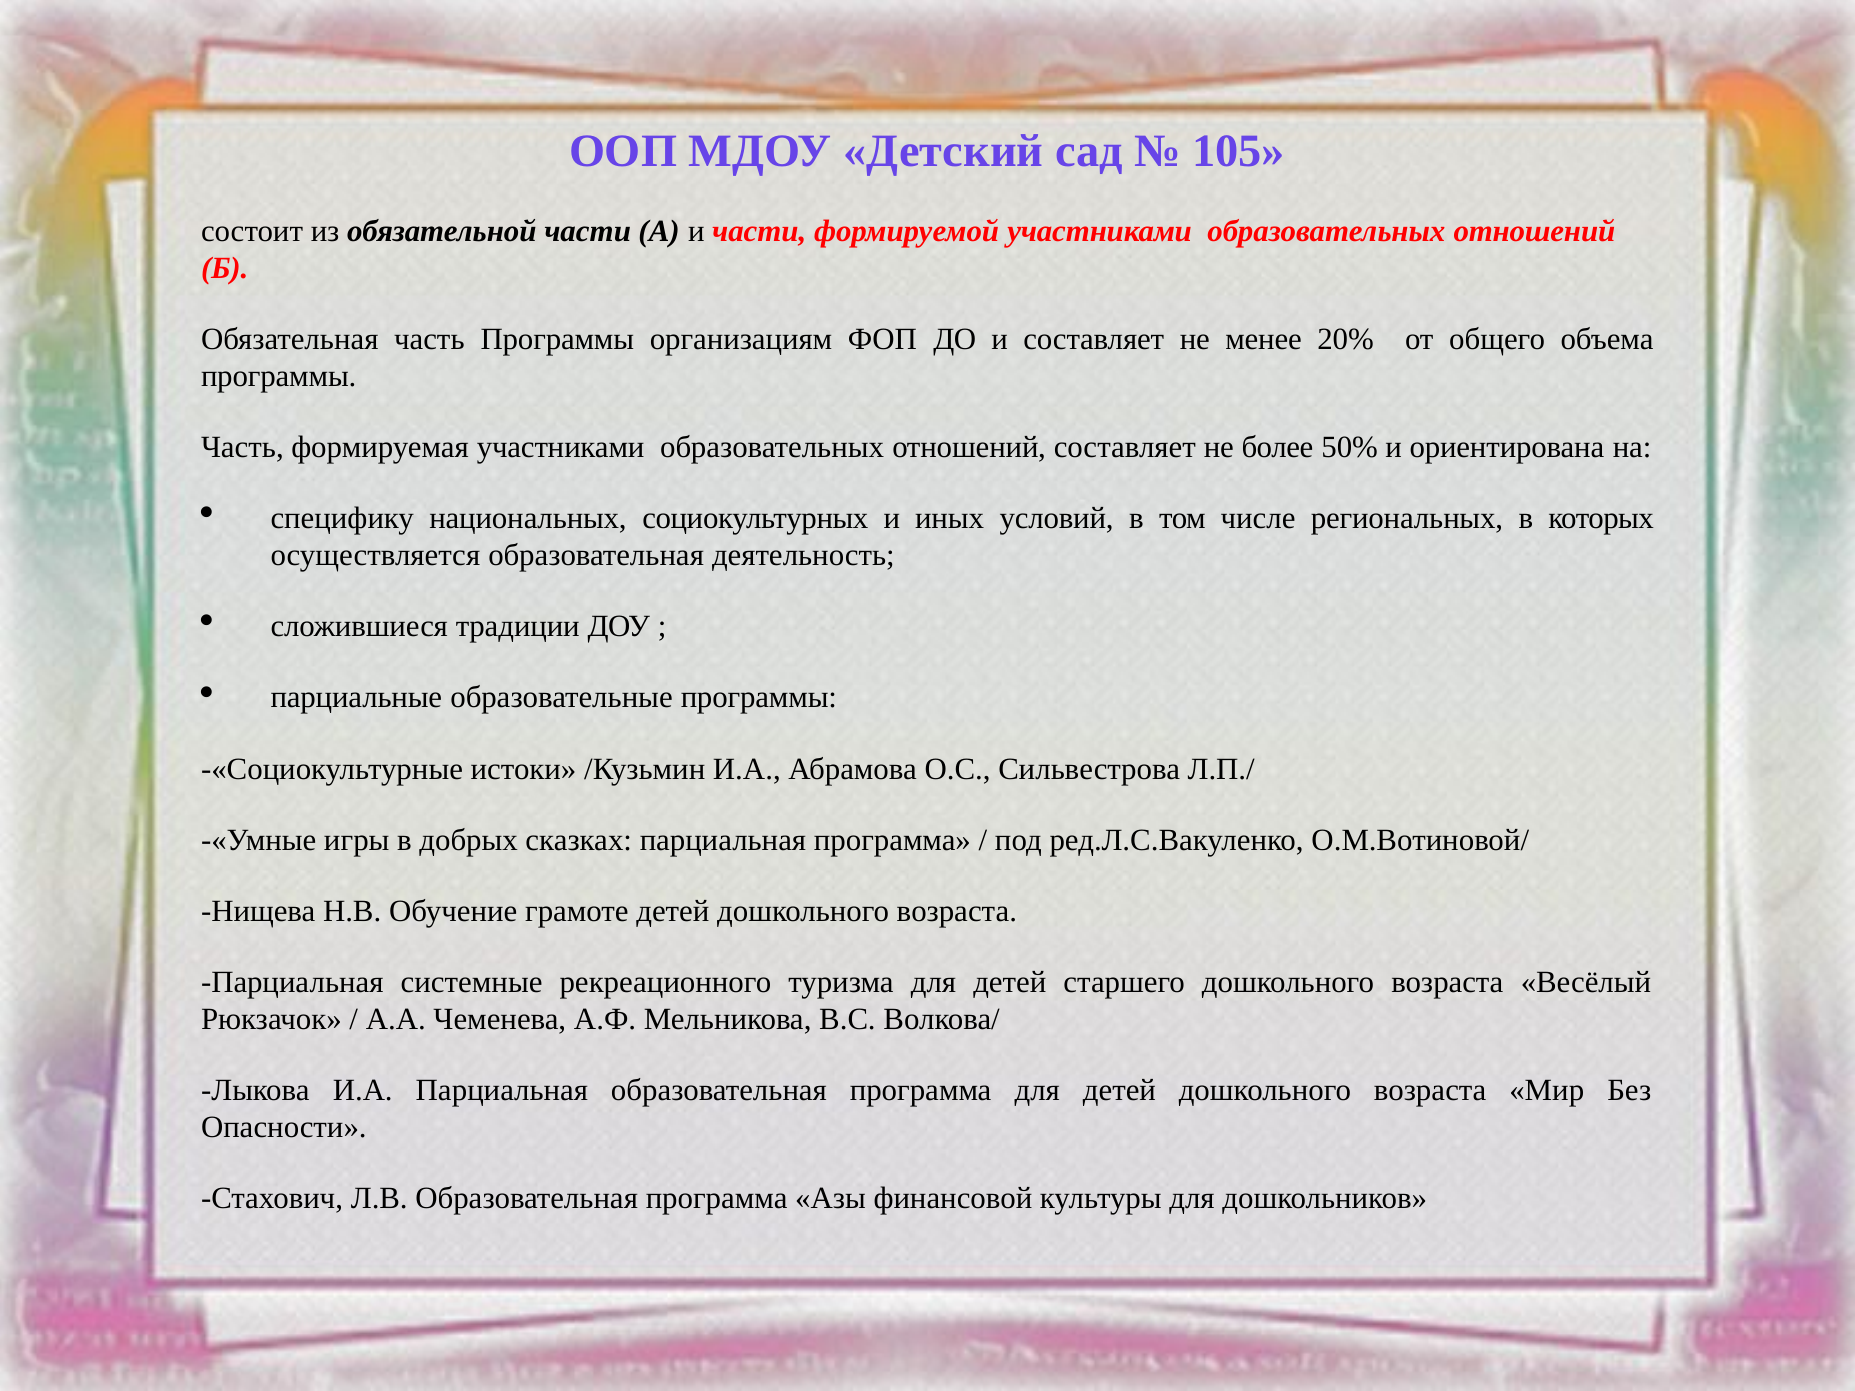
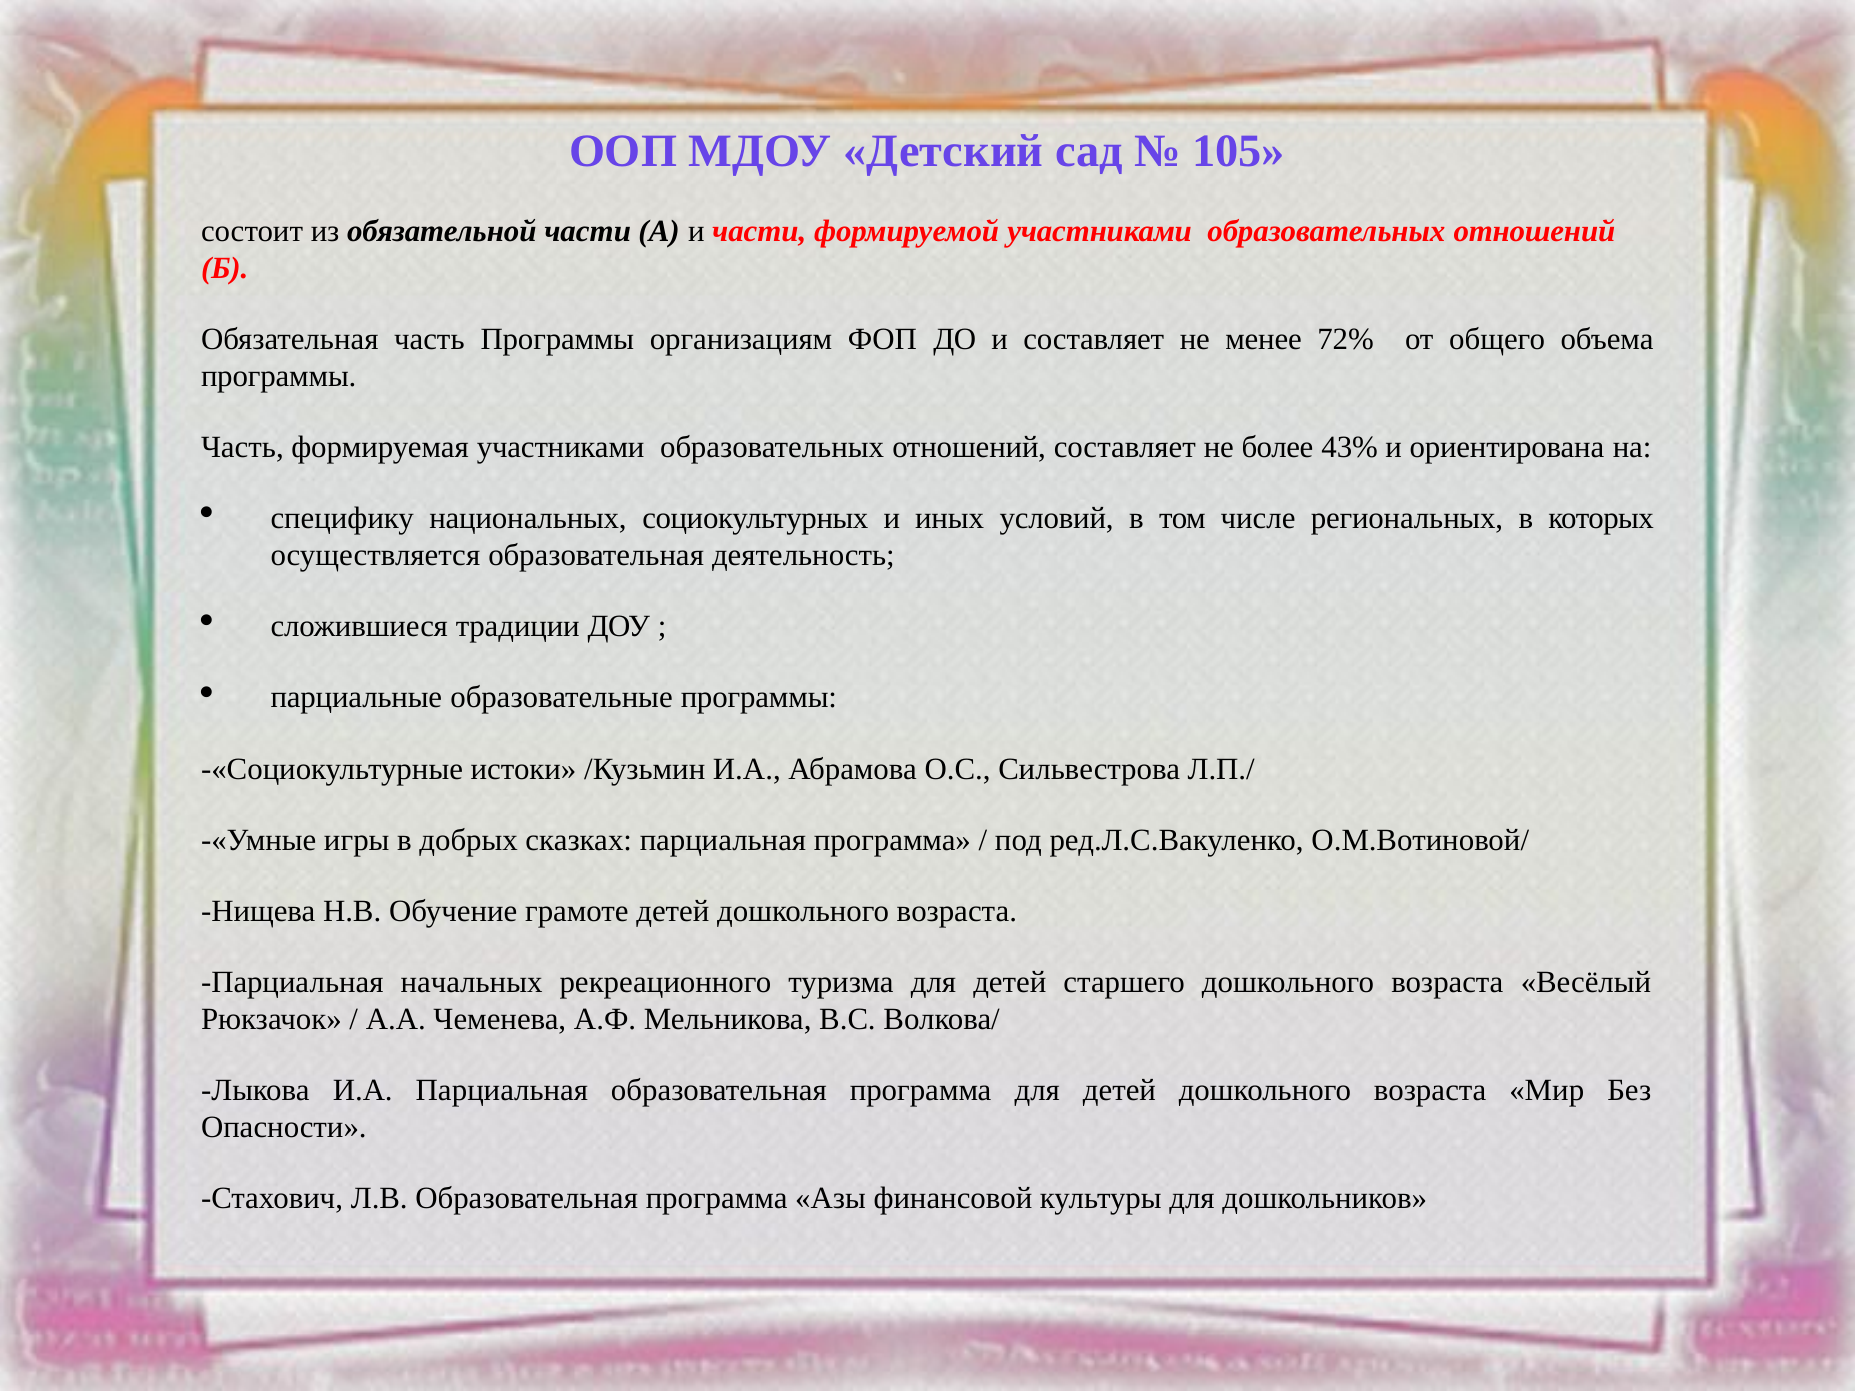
20%: 20% -> 72% (1346, 339)
50%: 50% -> 43% (1350, 447)
системные: системные -> начальных (472, 982)
